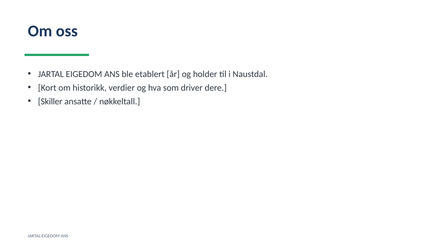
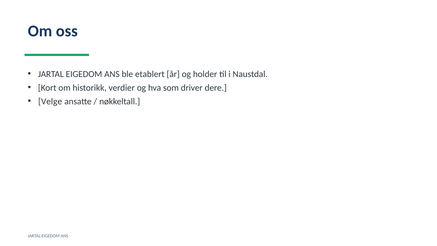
Skiller: Skiller -> Velge (50, 101)
